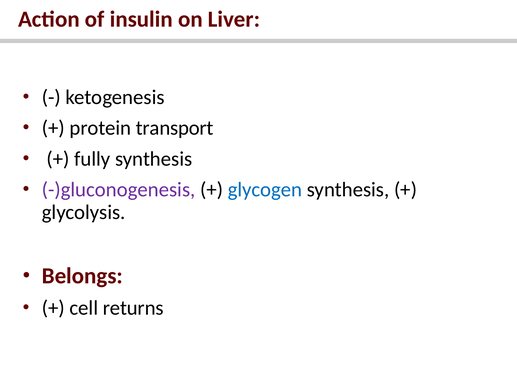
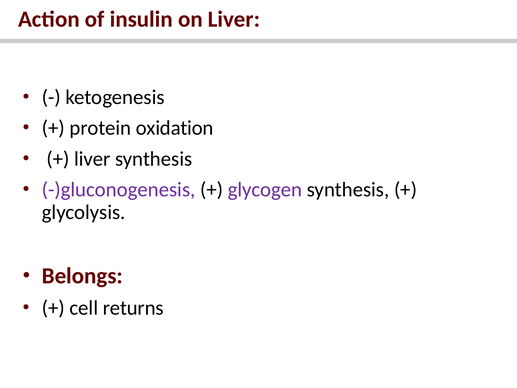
transport: transport -> oxidation (175, 128)
fully: fully -> liver (92, 159)
glycogen colour: blue -> purple (265, 190)
